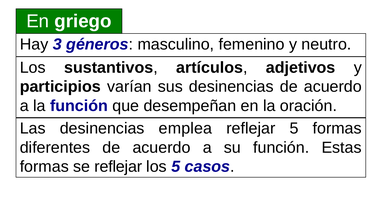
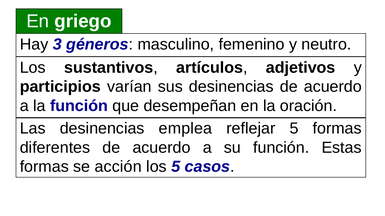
se reflejar: reflejar -> acción (118, 167)
